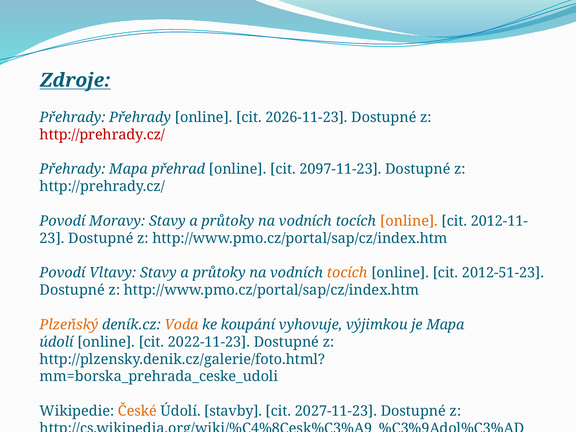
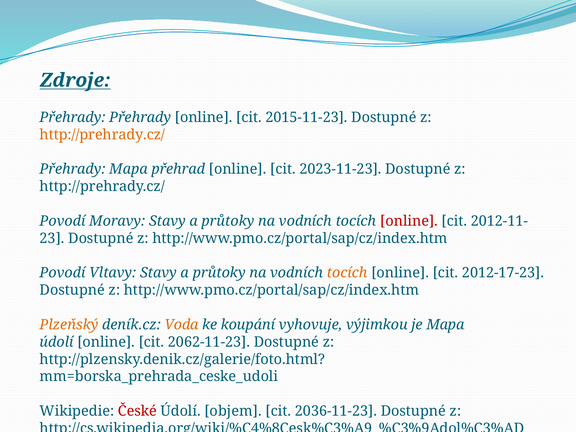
2026-11-23: 2026-11-23 -> 2015-11-23 (307, 117)
http://prehrady.cz/ colour: red -> orange (102, 135)
2097-11-23: 2097-11-23 -> 2023-11-23 (340, 169)
online colour: orange -> red (409, 221)
2012-51-23: 2012-51-23 -> 2012-17-23 (503, 273)
2022-11-23: 2022-11-23 -> 2062-11-23 (209, 342)
České colour: orange -> red (137, 411)
stavby: stavby -> objem (233, 411)
2027-11-23: 2027-11-23 -> 2036-11-23 (336, 411)
